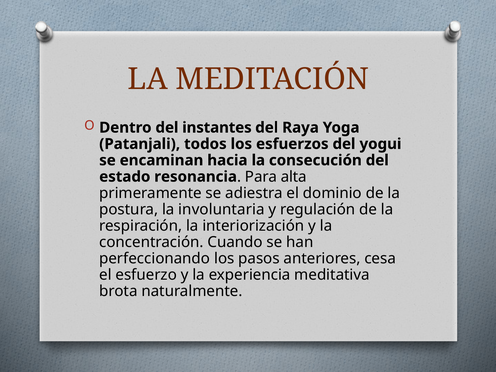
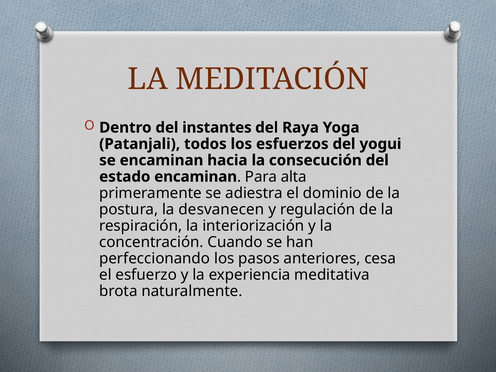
estado resonancia: resonancia -> encaminan (196, 177)
involuntaria: involuntaria -> desvanecen (221, 209)
